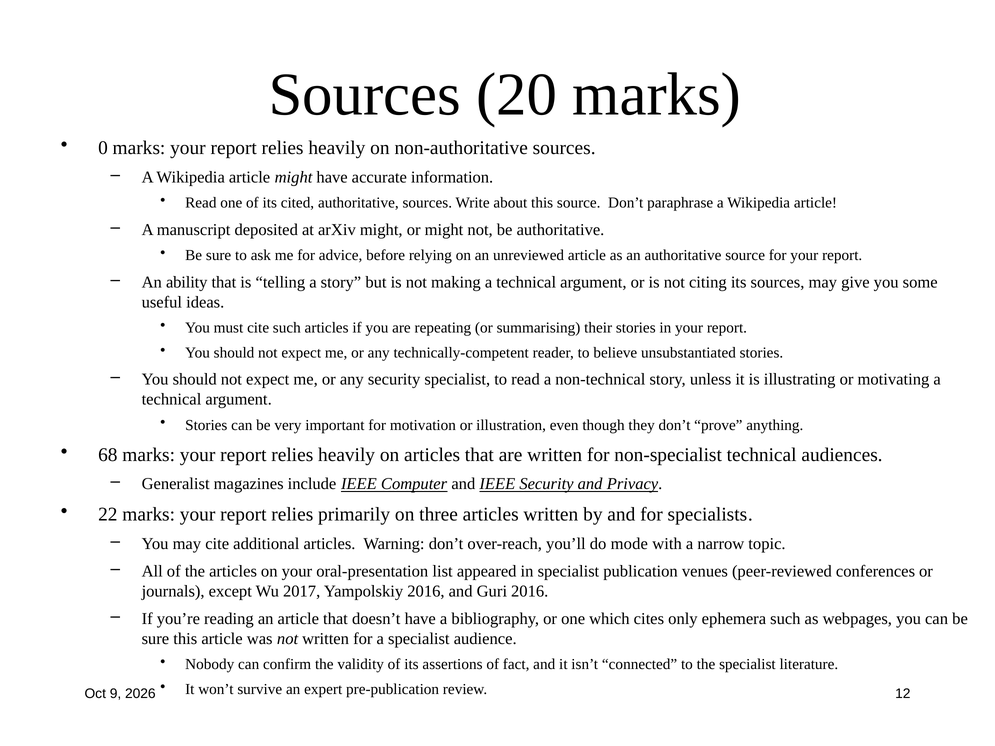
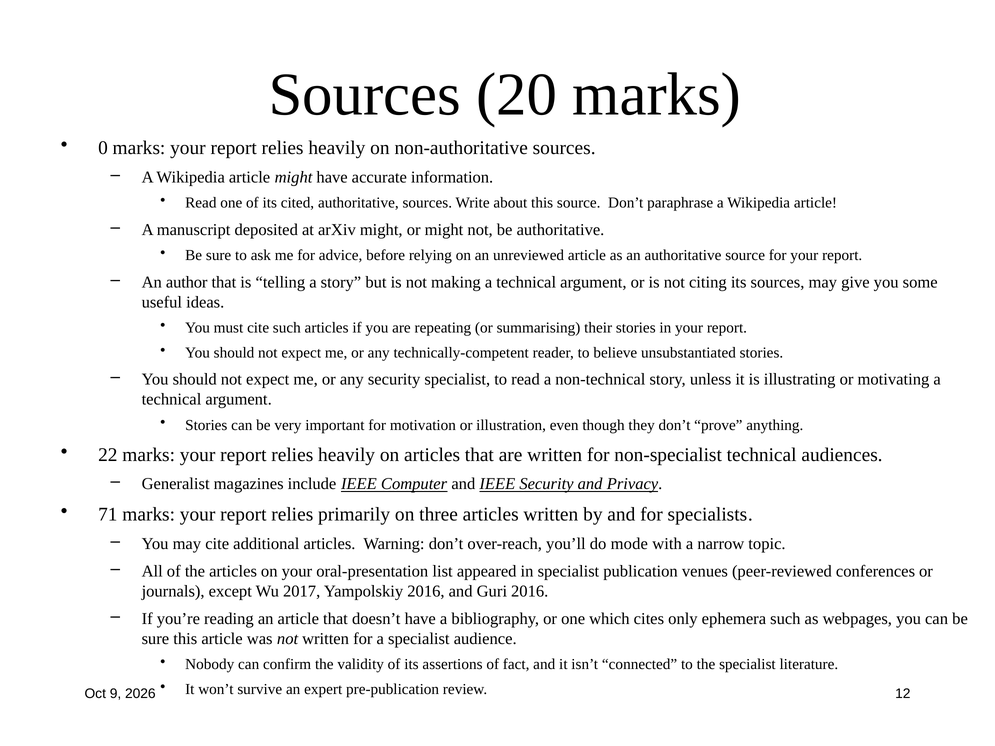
ability: ability -> author (187, 282)
68: 68 -> 22 (108, 455)
22: 22 -> 71 (108, 515)
